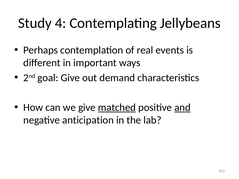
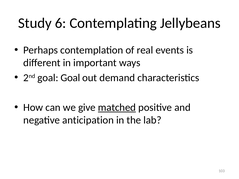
4: 4 -> 6 (61, 23)
goal Give: Give -> Goal (70, 78)
and underline: present -> none (182, 108)
